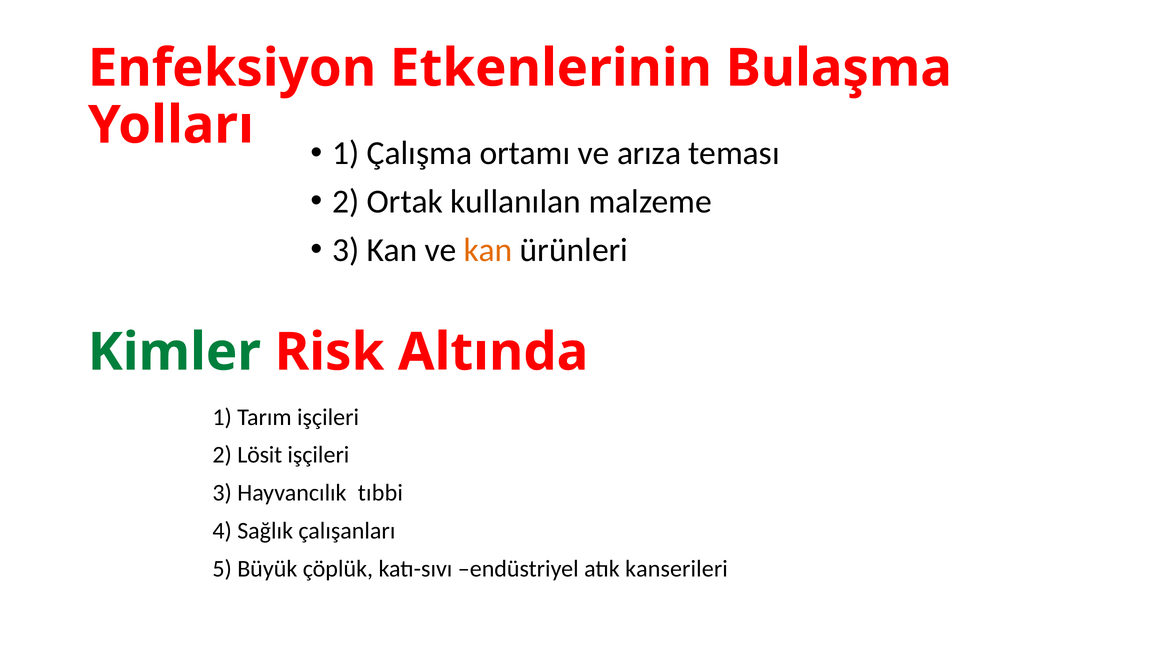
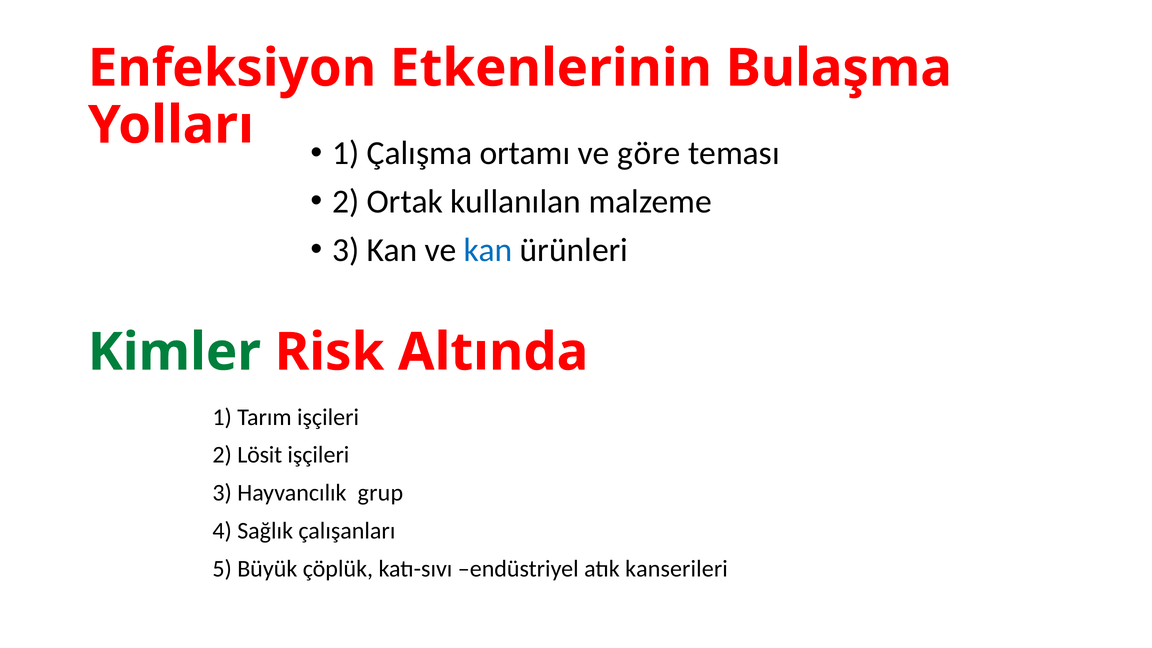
arıza: arıza -> göre (649, 153)
kan colour: orange -> blue (488, 250)
tıbbi: tıbbi -> grup (380, 493)
